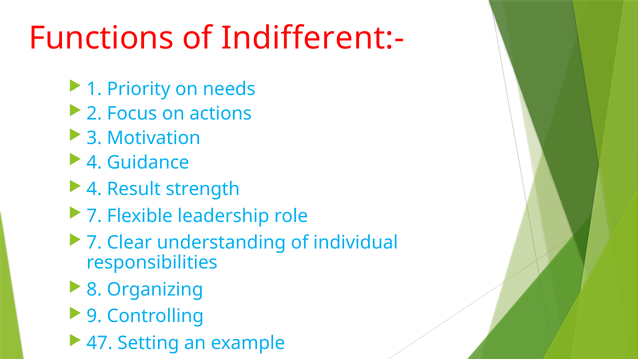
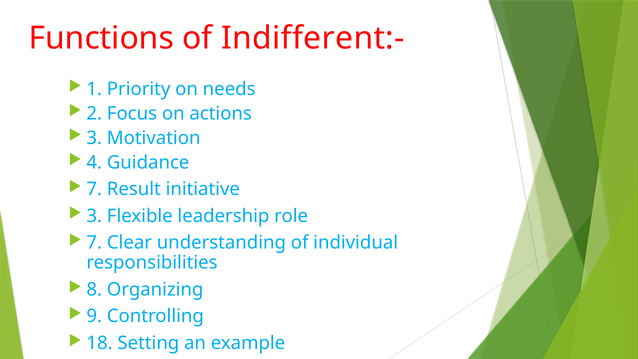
4: 4 -> 7 (94, 189)
strength: strength -> initiative (203, 189)
7: 7 -> 3 (94, 216)
47: 47 -> 18 (100, 343)
